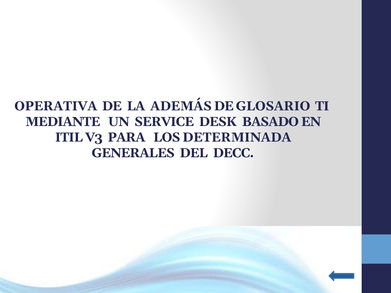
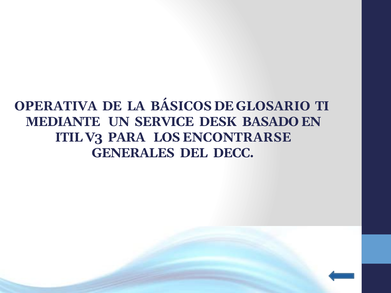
ADEMÁS: ADEMÁS -> BÁSICOS (181, 106)
DETERMINADA: DETERMINADA -> ENCONTRARSE (237, 137)
